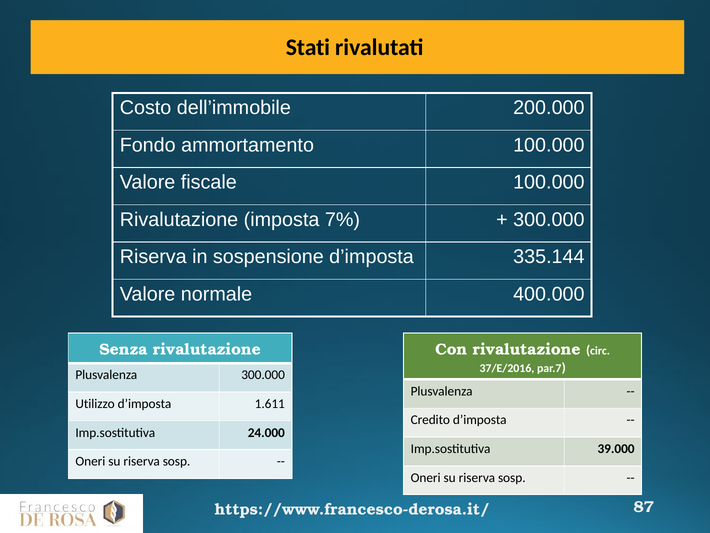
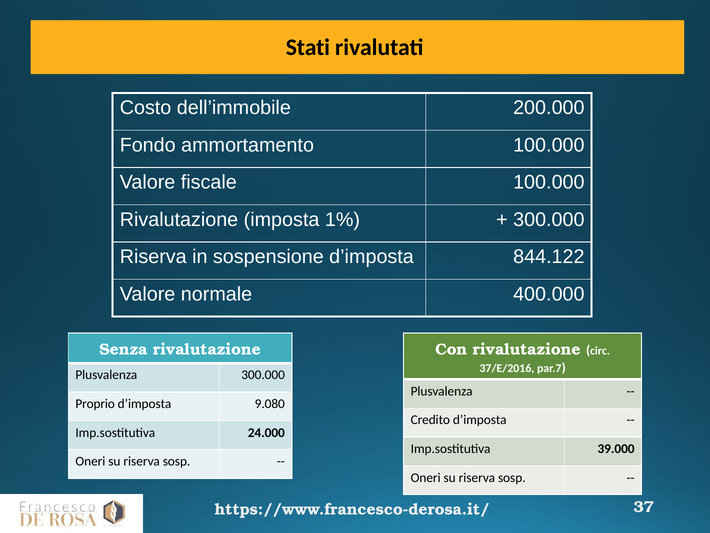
7%: 7% -> 1% (342, 219)
335.144: 335.144 -> 844.122 (549, 257)
Utilizzo: Utilizzo -> Proprio (95, 403)
1.611: 1.611 -> 9.080 (270, 403)
87: 87 -> 37 (644, 507)
